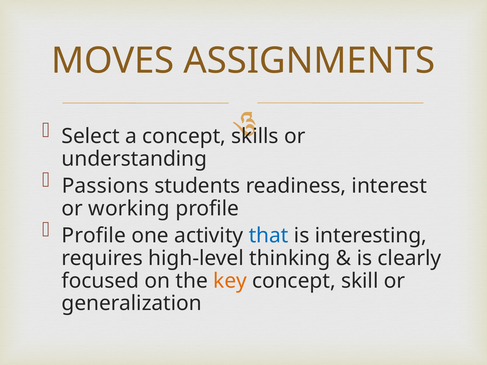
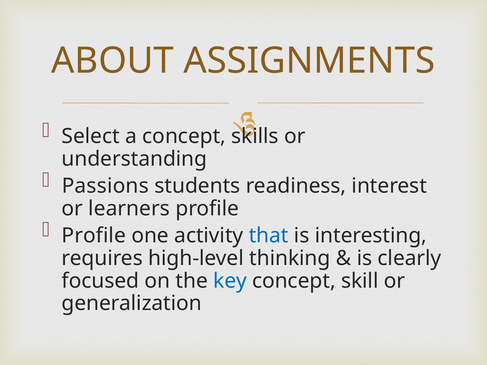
MOVES: MOVES -> ABOUT (113, 61)
working: working -> learners (129, 209)
key colour: orange -> blue (230, 281)
